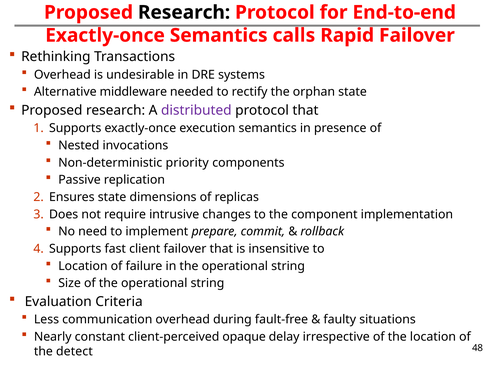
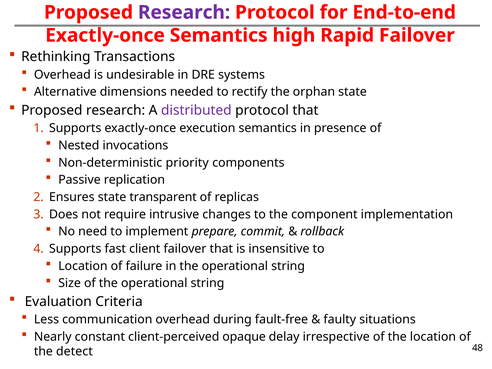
Research colour: black -> purple (184, 12)
calls: calls -> high (294, 35)
middleware: middleware -> dimensions (133, 92)
dimensions: dimensions -> transparent (163, 197)
